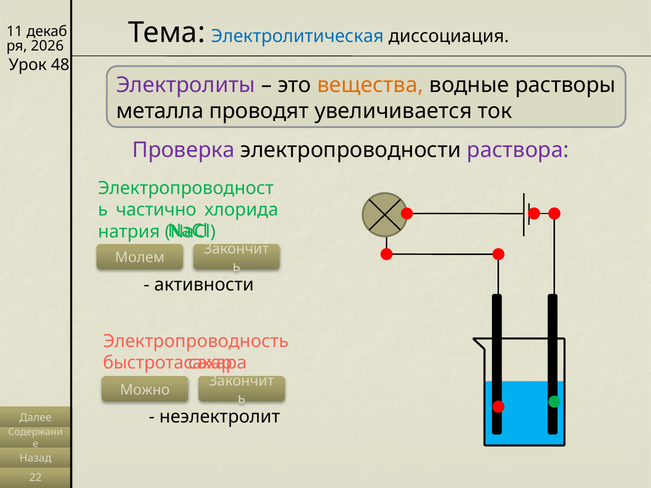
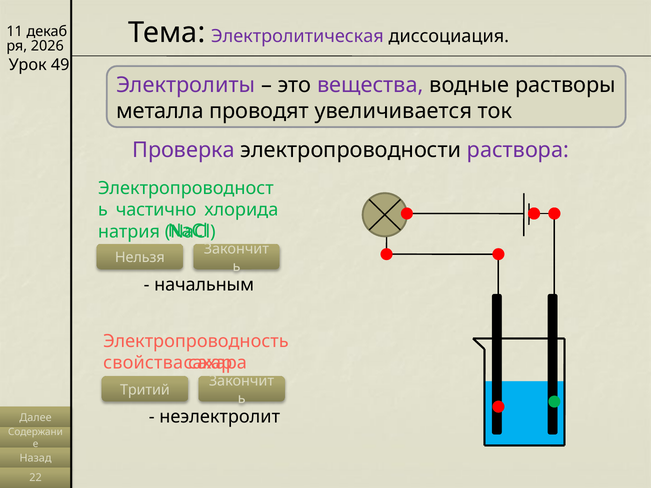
Электролитическая colour: blue -> purple (297, 36)
48: 48 -> 49 (60, 65)
вещества colour: orange -> purple (370, 85)
Молем: Молем -> Нельзя (140, 258)
активности: активности -> начальным (204, 285)
быстрота: быстрота -> свойства (143, 363)
Можно: Можно -> Тритий (145, 390)
